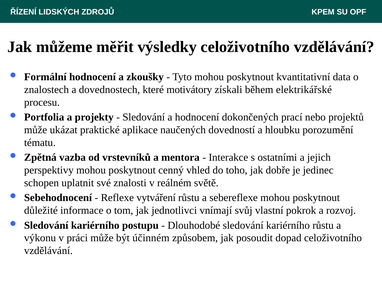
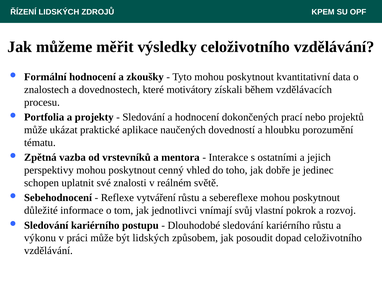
elektrikářské: elektrikářské -> vzdělávacích (304, 90)
být účinném: účinném -> lidských (151, 238)
